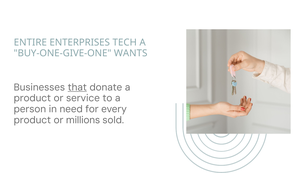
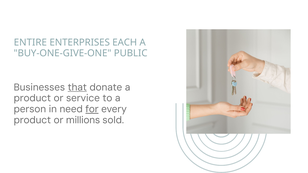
TECH: TECH -> EACH (125, 43)
WANTS: WANTS -> PUBLIC (131, 53)
for underline: none -> present (92, 109)
